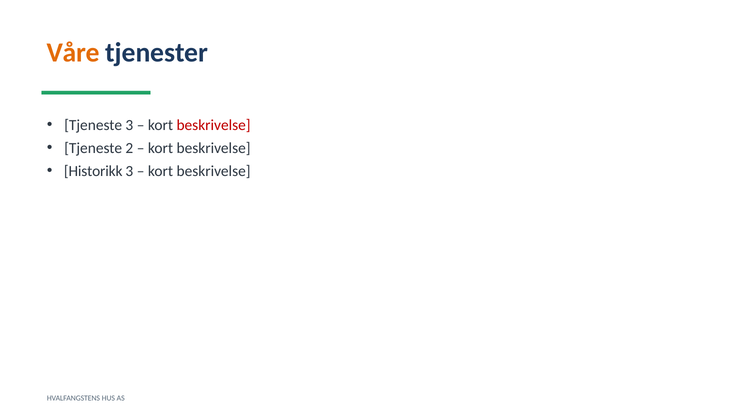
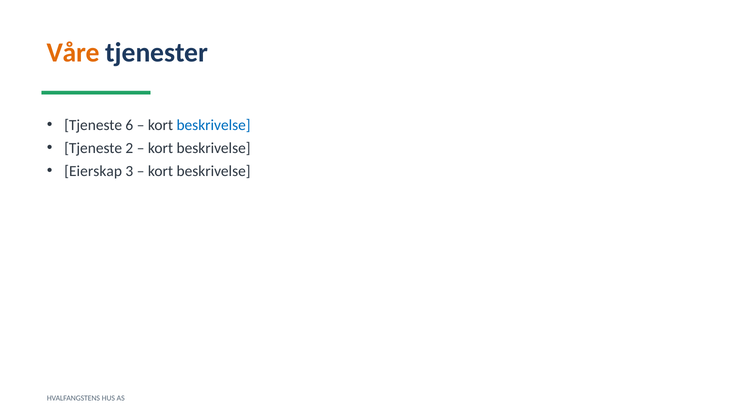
Tjeneste 3: 3 -> 6 (129, 125)
beskrivelse colour: red -> blue (214, 125)
Historikk: Historikk -> Eierskap (93, 171)
